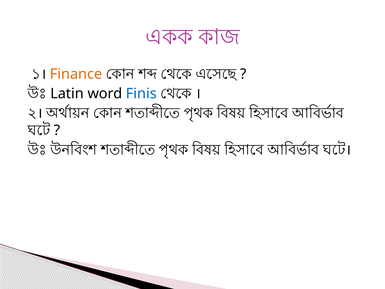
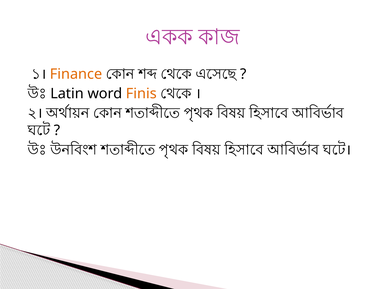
Finis colour: blue -> orange (141, 93)
